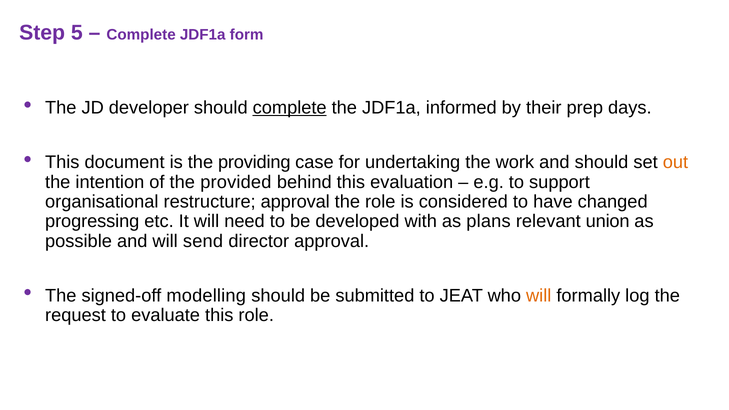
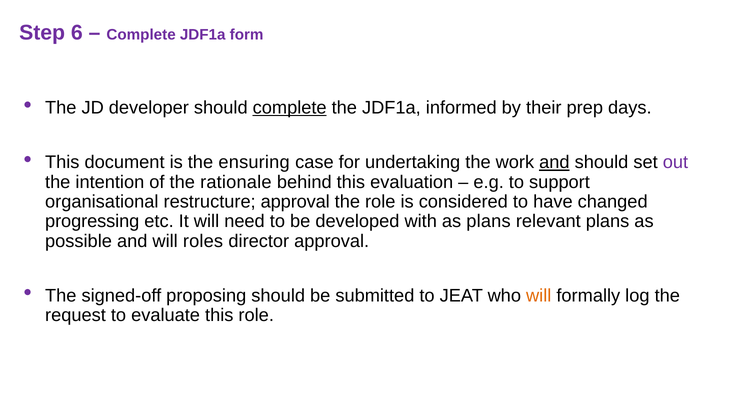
5: 5 -> 6 (77, 33)
providing: providing -> ensuring (254, 162)
and underline: none -> present (554, 162)
out colour: orange -> purple (675, 162)
provided: provided -> rationale (236, 182)
relevant union: union -> plans (608, 221)
send: send -> roles (203, 241)
modelling: modelling -> proposing (206, 296)
